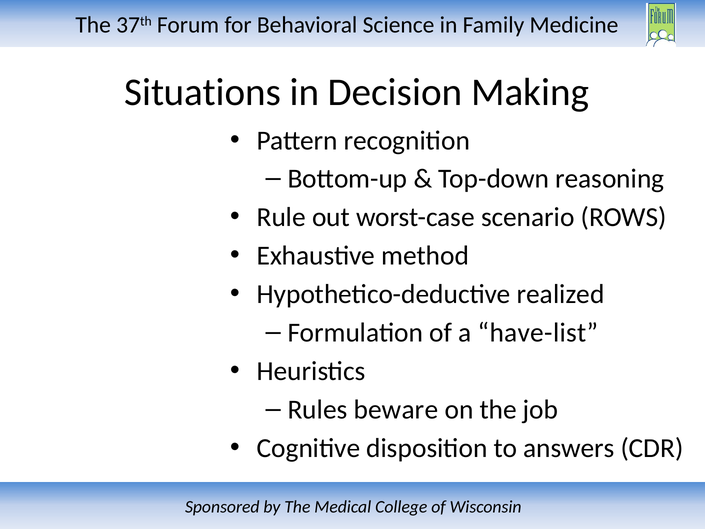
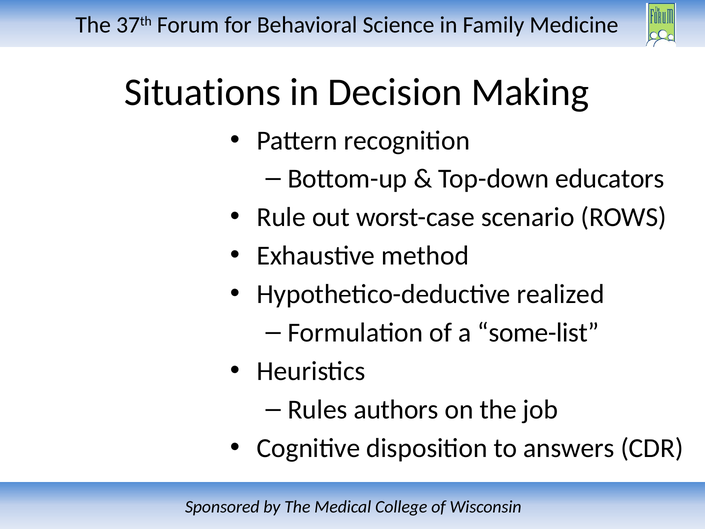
reasoning: reasoning -> educators (610, 179)
have-list: have-list -> some-list (538, 333)
beware: beware -> authors (396, 409)
